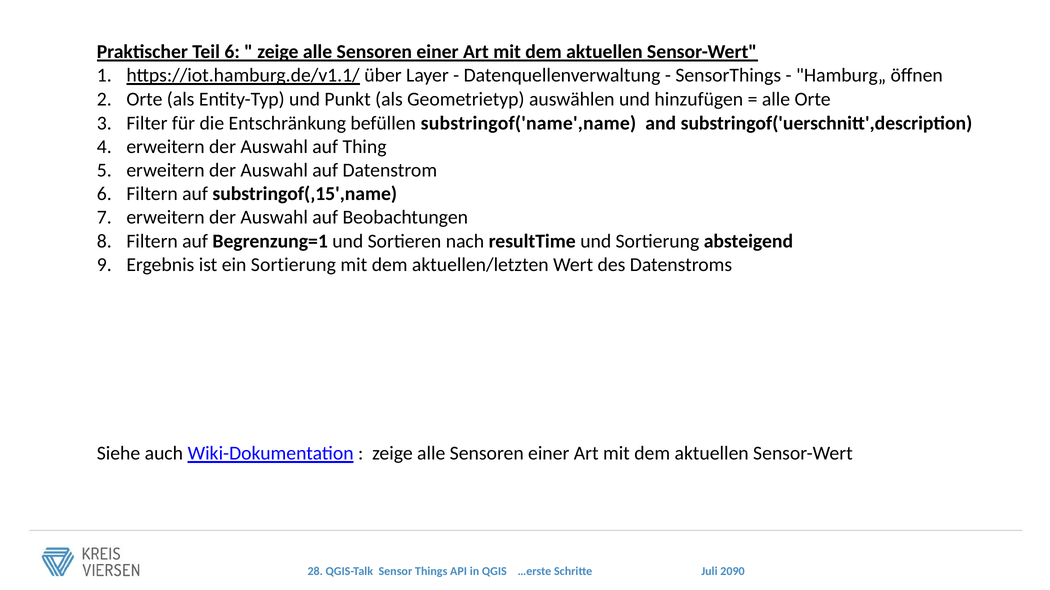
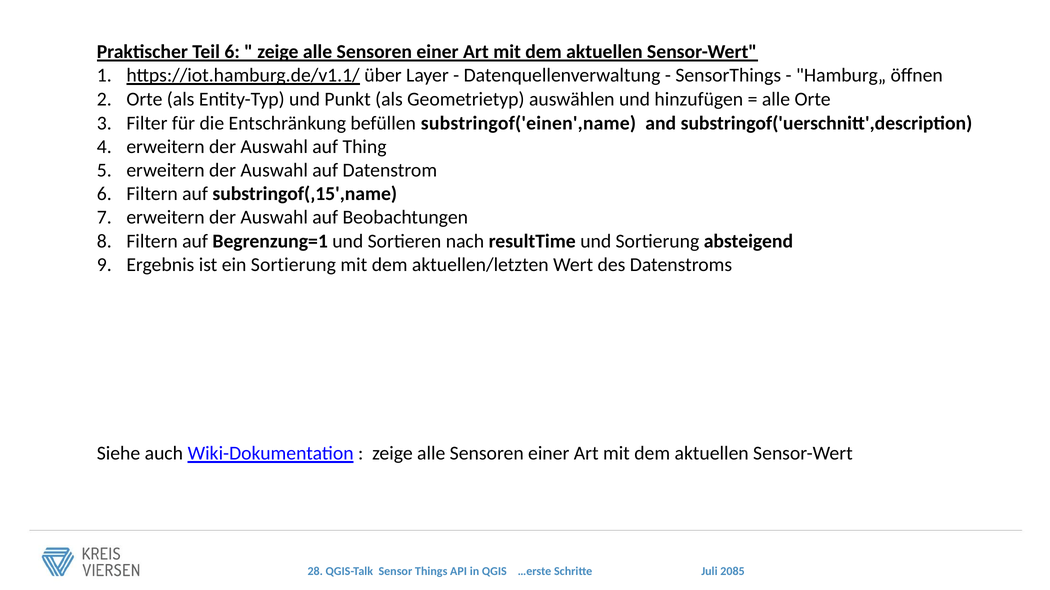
substringof('name',name: substringof('name',name -> substringof('einen',name (528, 123)
2090: 2090 -> 2085 (732, 572)
